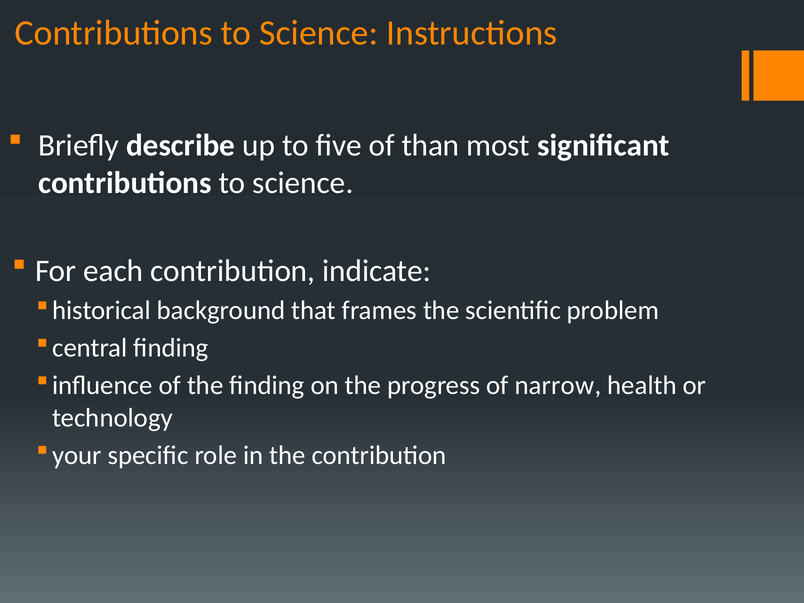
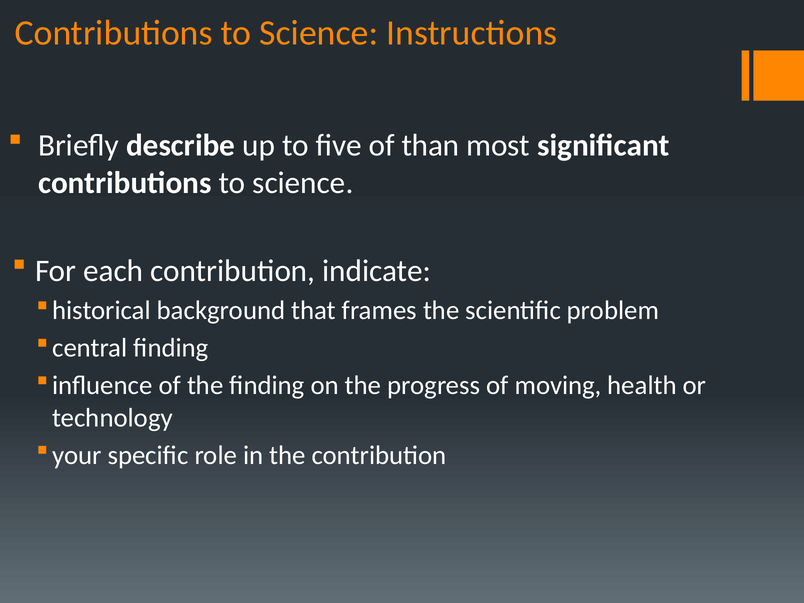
narrow: narrow -> moving (558, 386)
